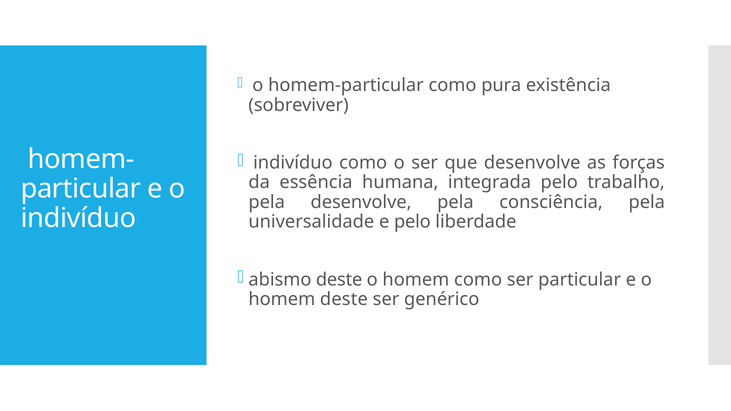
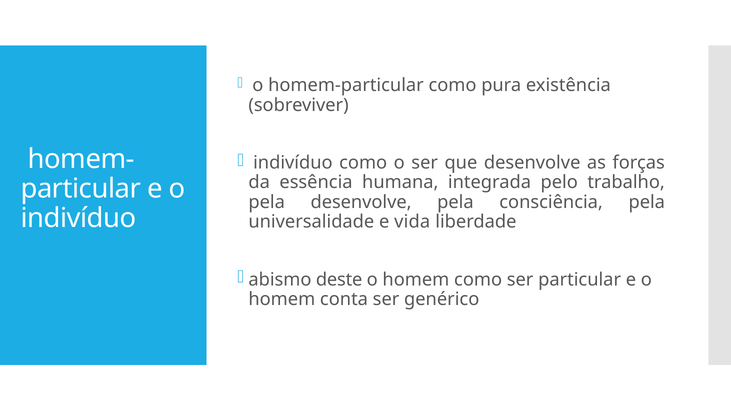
e pelo: pelo -> vida (412, 222)
homem deste: deste -> conta (344, 299)
